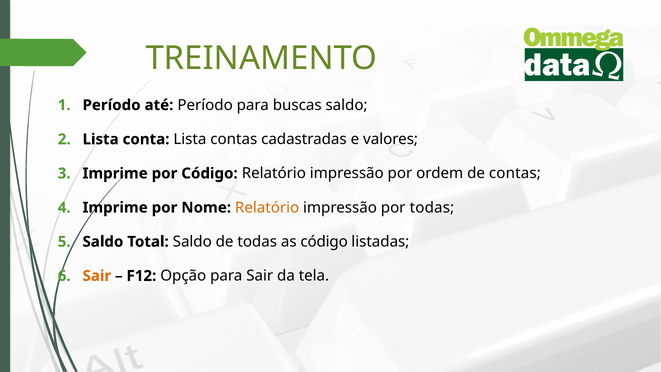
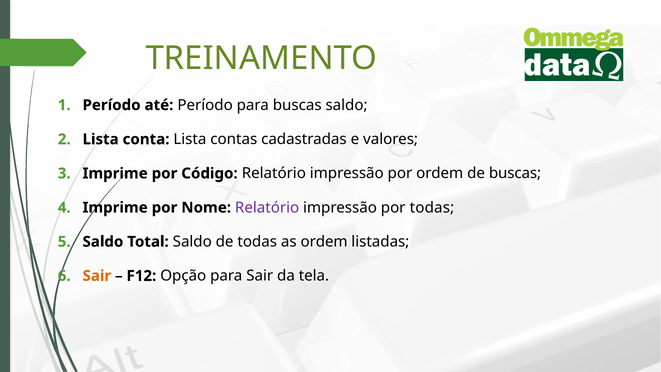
de contas: contas -> buscas (515, 173)
Relatório colour: orange -> purple (267, 207)
as código: código -> ordem (324, 242)
